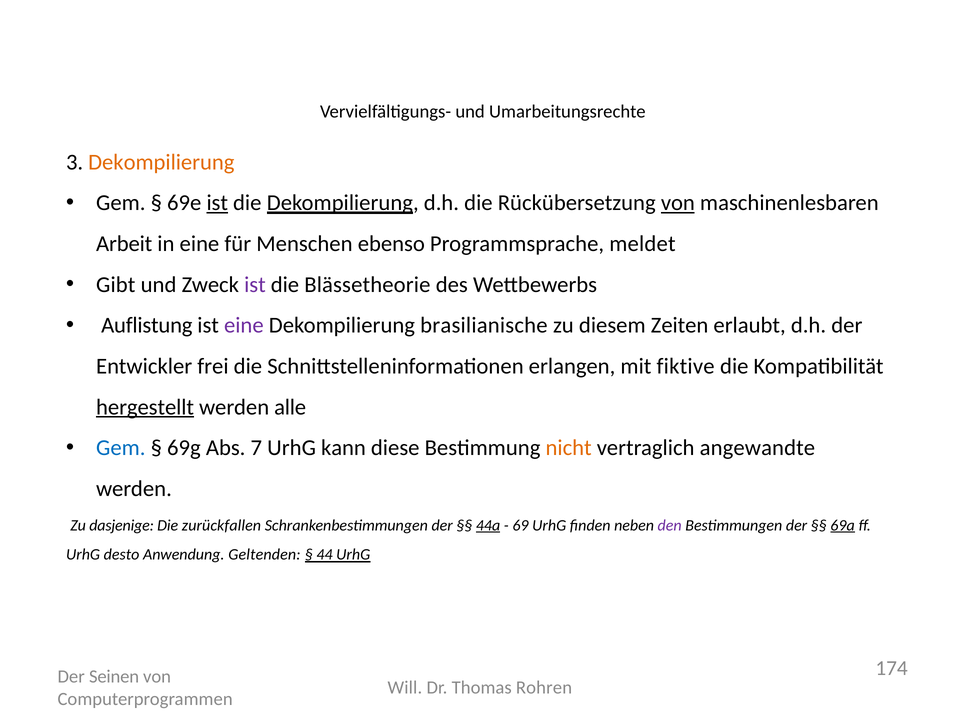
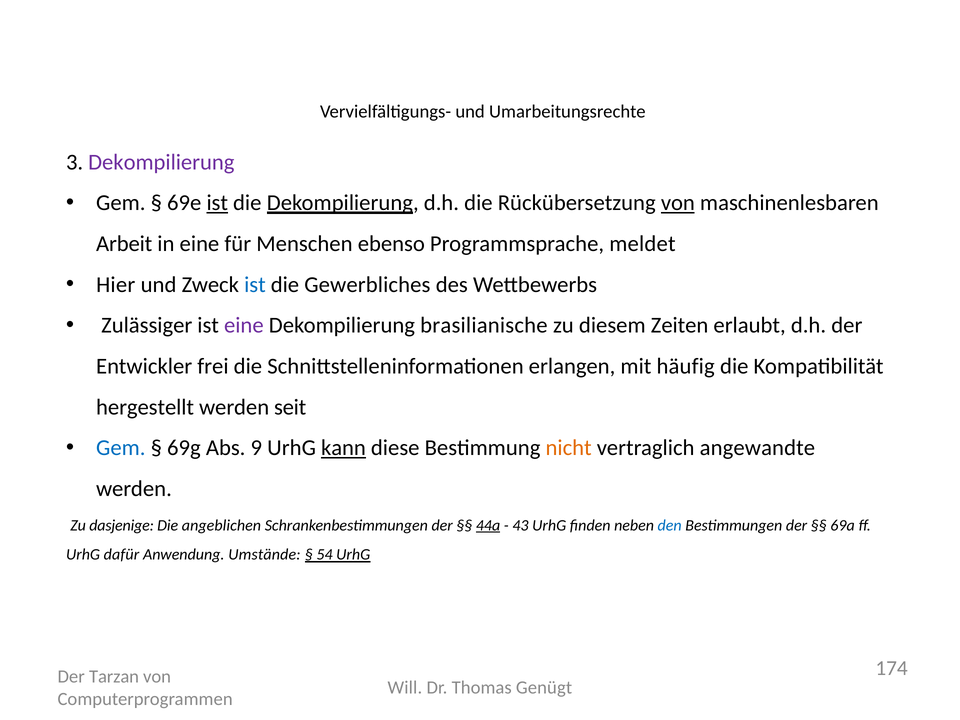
Dekompilierung colour: orange -> purple (161, 162)
Gibt: Gibt -> Hier (116, 285)
ist colour: purple -> blue (255, 285)
Blässetheorie: Blässetheorie -> Gewerbliches (367, 285)
Auflistung: Auflistung -> Zulässiger (147, 325)
fiktive: fiktive -> häufig (686, 366)
hergestellt underline: present -> none (145, 407)
alle: alle -> seit (290, 407)
7: 7 -> 9 (256, 448)
kann underline: none -> present (343, 448)
zurückfallen: zurückfallen -> angeblichen (221, 525)
69: 69 -> 43 (520, 525)
den colour: purple -> blue (670, 525)
69a underline: present -> none (843, 525)
desto: desto -> dafür (121, 555)
Geltenden: Geltenden -> Umstände (264, 555)
44: 44 -> 54 (325, 555)
Seinen: Seinen -> Tarzan (114, 677)
Rohren: Rohren -> Genügt (544, 688)
